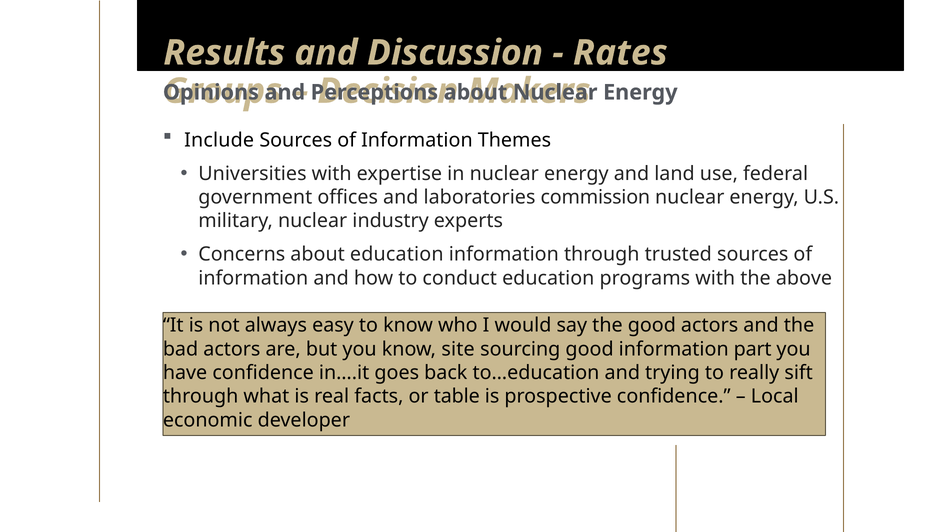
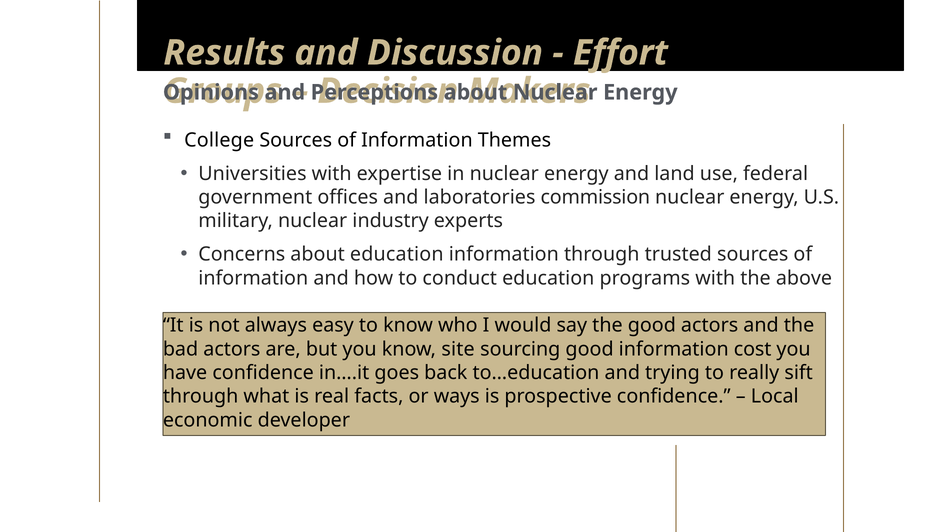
Rates: Rates -> Effort (620, 53)
Include: Include -> College (219, 140)
part: part -> cost (753, 349)
table: table -> ways (457, 396)
